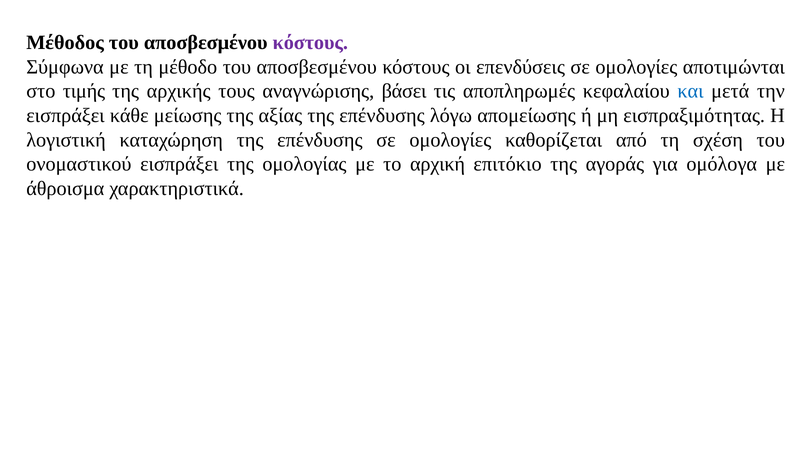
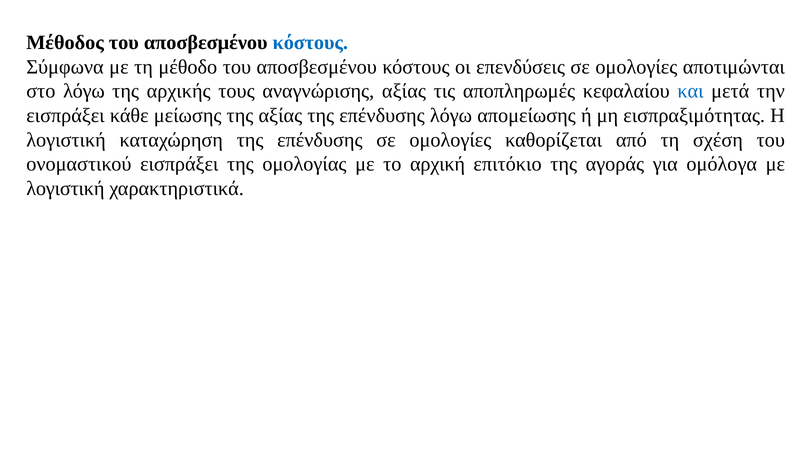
κόστους colour: purple -> blue (310, 43)
στο τιμής: τιμής -> λόγω (84, 91)
αναγνώρισης βάσει: βάσει -> αξίας (404, 91)
άθροισμα: άθροισμα -> λογιστική (65, 188)
